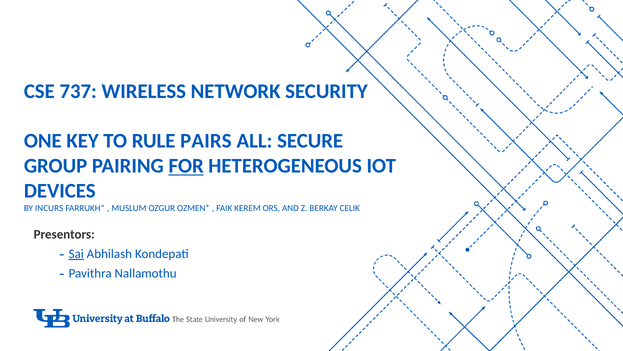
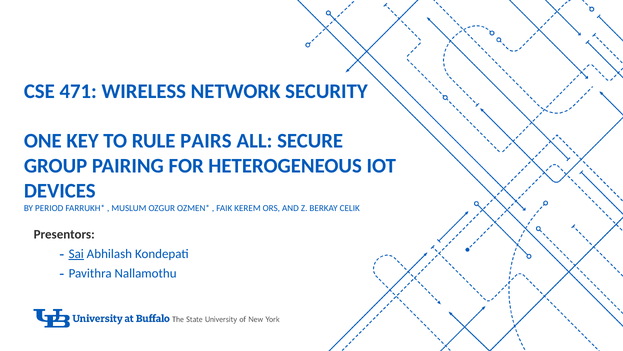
737: 737 -> 471 (78, 91)
FOR underline: present -> none (186, 166)
INCURS: INCURS -> PERIOD (49, 208)
